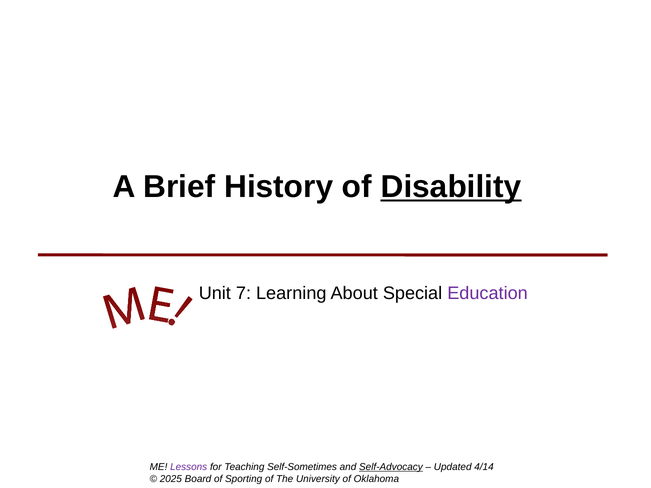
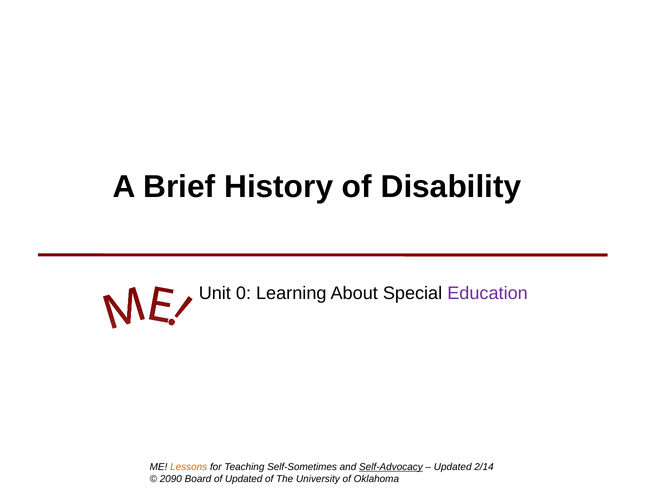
Disability underline: present -> none (451, 187)
7: 7 -> 0 (243, 294)
Lessons colour: purple -> orange (189, 467)
4/14: 4/14 -> 2/14 (484, 467)
2025: 2025 -> 2090 (171, 479)
of Sporting: Sporting -> Updated (244, 479)
